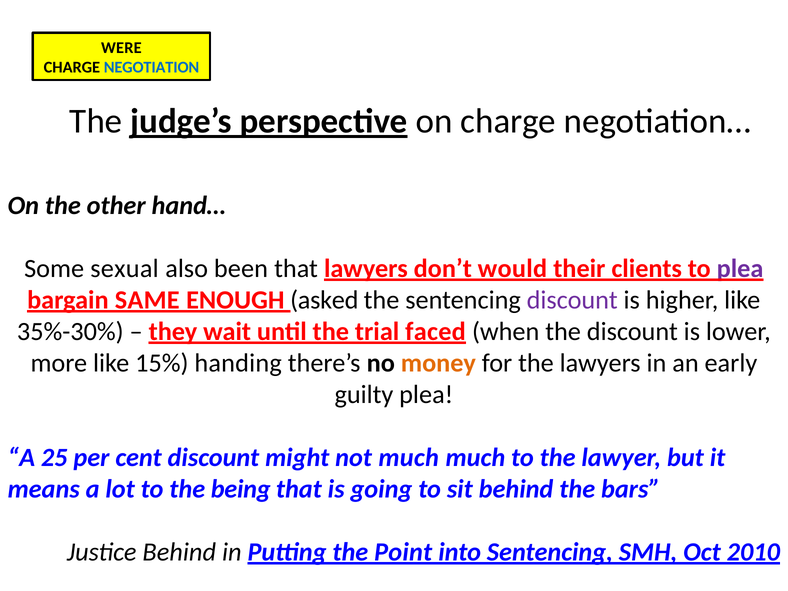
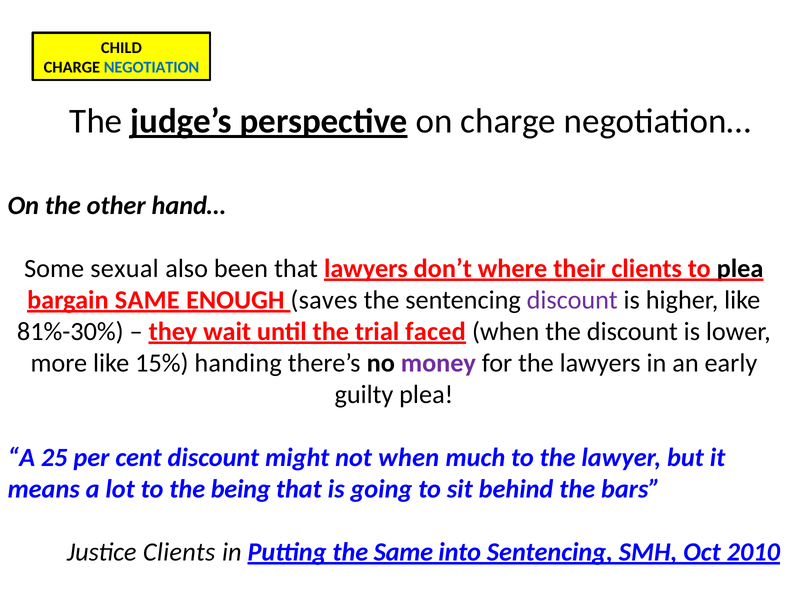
WERE: WERE -> CHILD (121, 48)
would: would -> where (513, 268)
plea colour: purple -> black (740, 268)
asked: asked -> saves (324, 300)
35%-30%: 35%-30% -> 81%-30% (70, 331)
money colour: orange -> purple (438, 363)
not much: much -> when (409, 457)
Justice Behind: Behind -> Clients (179, 552)
the Point: Point -> Same (403, 552)
